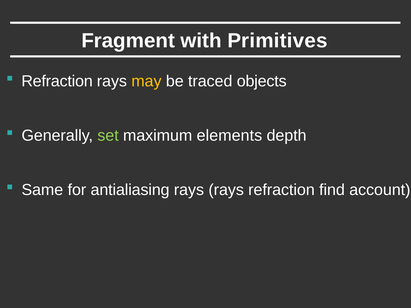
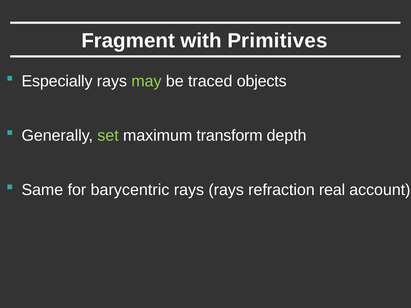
Refraction: Refraction -> Especially (57, 81)
may colour: yellow -> light green (146, 81)
elements: elements -> transform (230, 136)
antialiasing: antialiasing -> barycentric (130, 190)
find: find -> real (332, 190)
